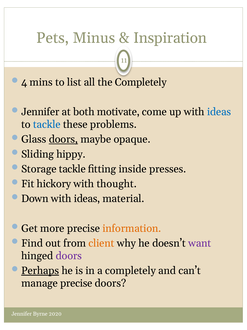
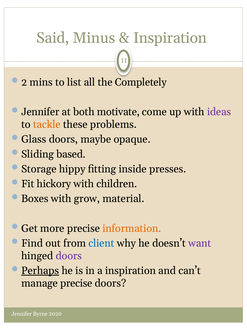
Pets: Pets -> Said (53, 38)
4: 4 -> 2 (24, 82)
ideas colour: blue -> purple (219, 112)
tackle colour: blue -> orange (47, 124)
doors underline: present -> none (63, 139)
hippy: hippy -> based (71, 154)
Storage tackle: tackle -> hippy (72, 169)
thought: thought -> children (117, 183)
Down: Down -> Boxes (35, 198)
ideas: ideas -> grow (87, 198)
client colour: orange -> blue (101, 243)
a completely: completely -> inspiration (130, 270)
